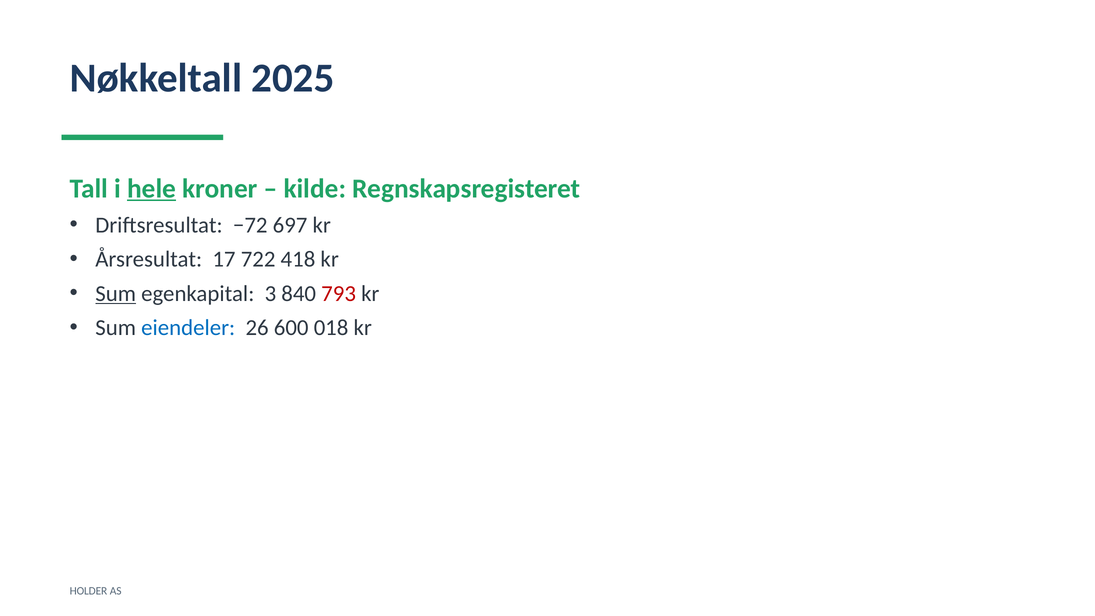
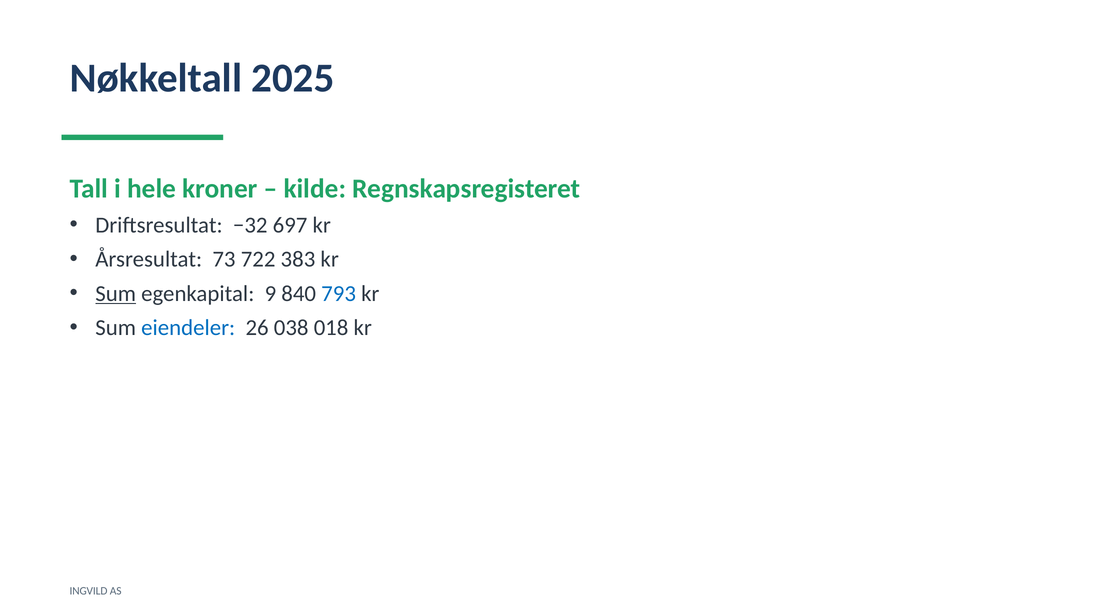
hele underline: present -> none (152, 189)
−72: −72 -> −32 (250, 225)
17: 17 -> 73 (224, 259)
418: 418 -> 383 (298, 259)
3: 3 -> 9 (270, 294)
793 colour: red -> blue (339, 294)
600: 600 -> 038 (291, 328)
HOLDER: HOLDER -> INGVILD (88, 591)
